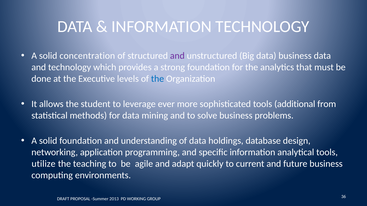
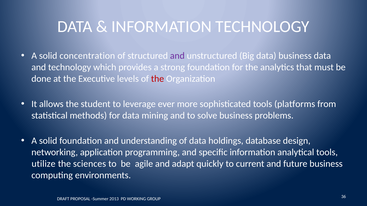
the colour: blue -> red (158, 79)
additional: additional -> platforms (295, 104)
teaching: teaching -> sciences (90, 164)
